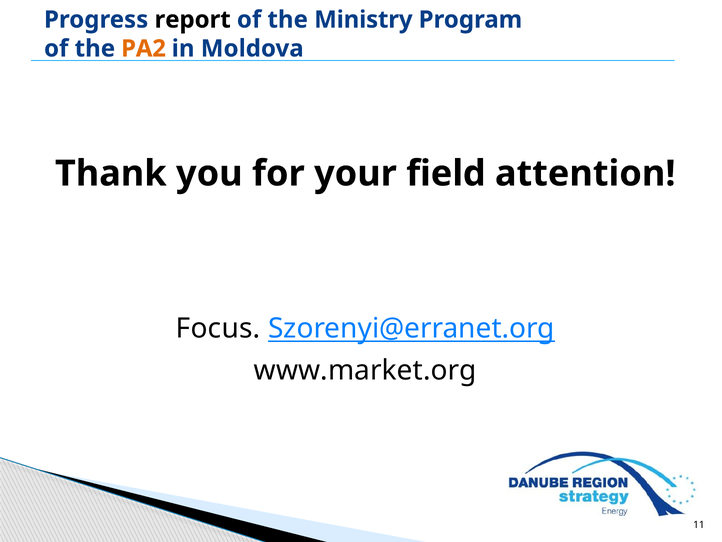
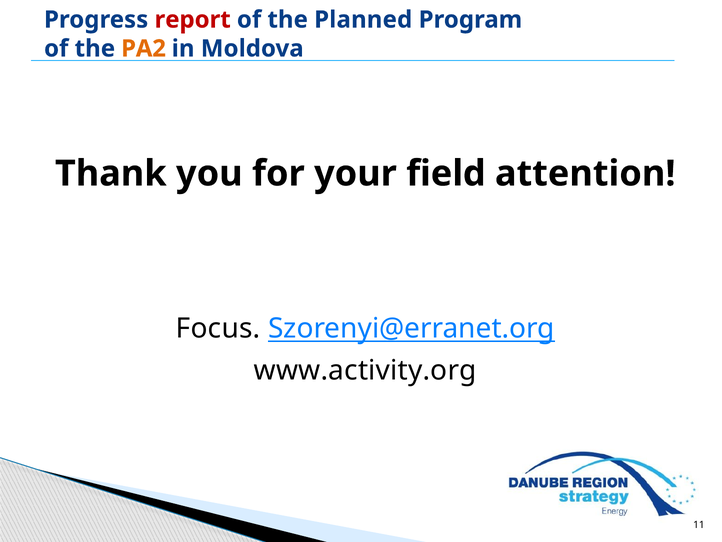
report colour: black -> red (193, 20)
Ministry: Ministry -> Planned (363, 20)
www.market.org: www.market.org -> www.activity.org (365, 370)
